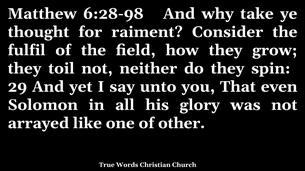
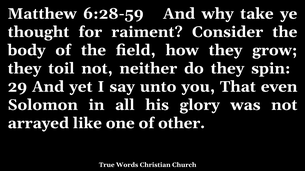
6:28-98: 6:28-98 -> 6:28-59 (113, 14)
fulfil: fulfil -> body (27, 50)
